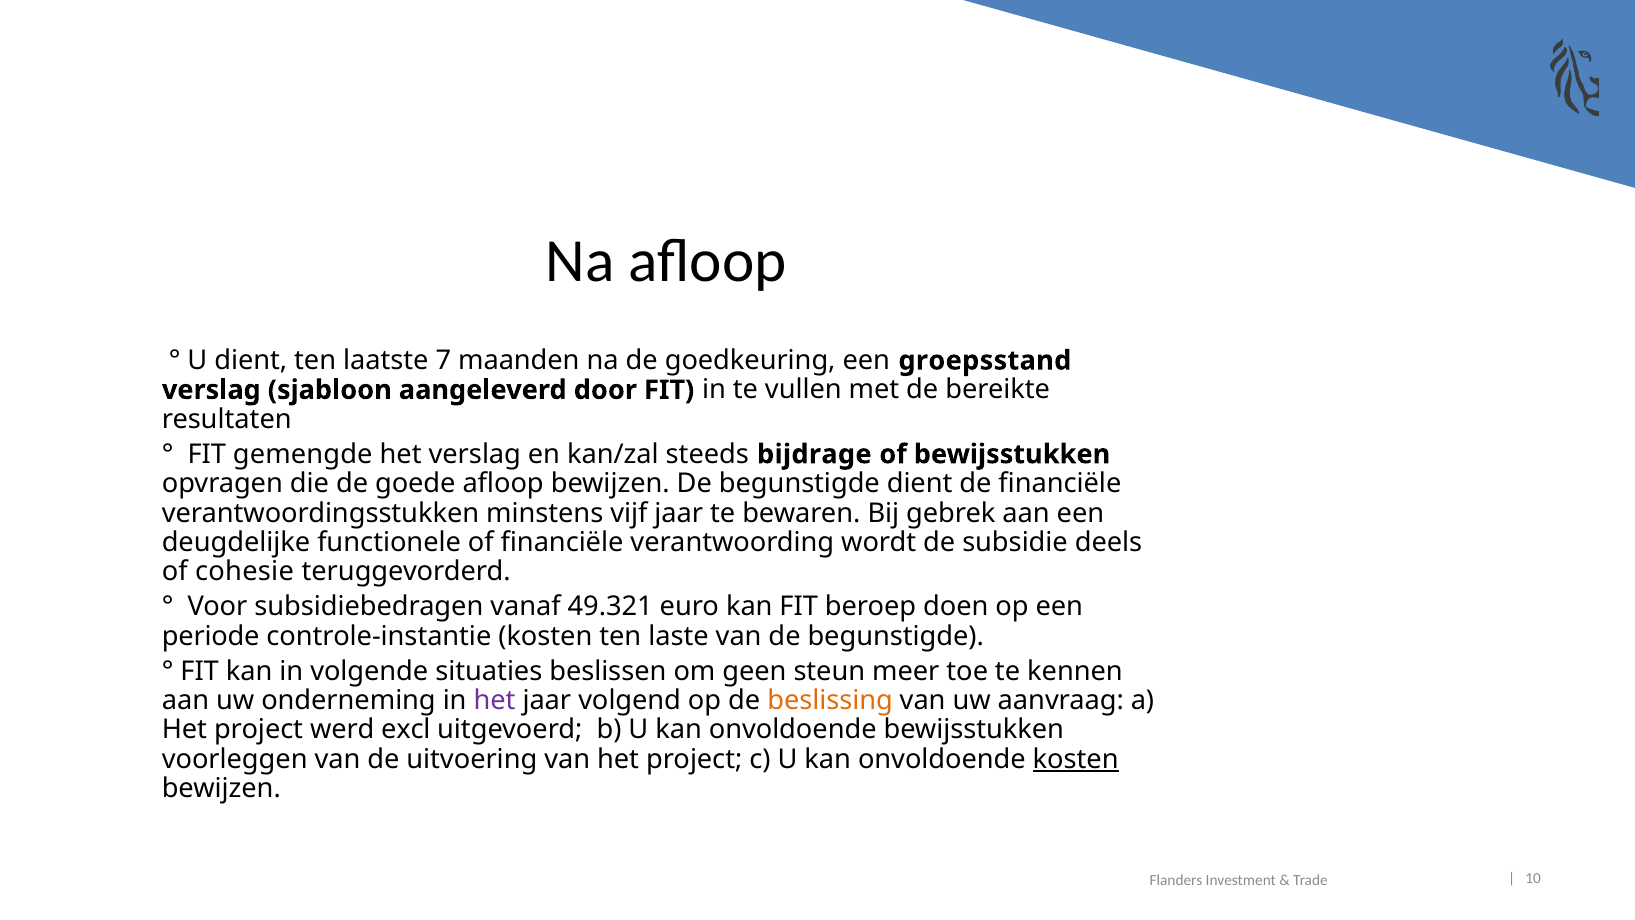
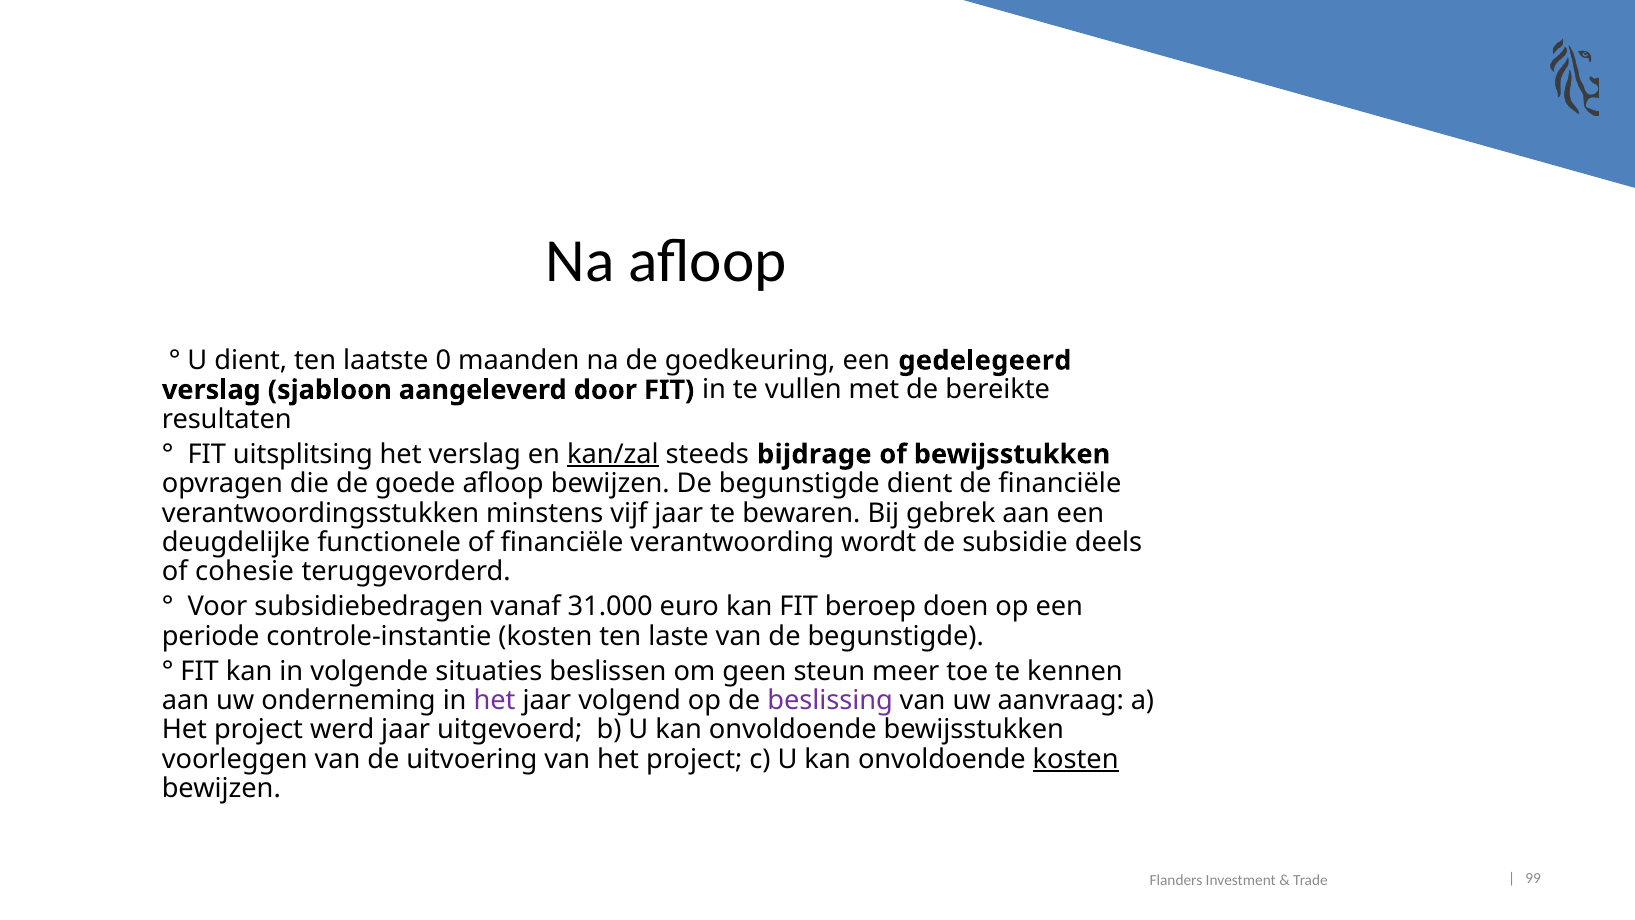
7: 7 -> 0 (443, 360)
groepsstand: groepsstand -> gedelegeerd (985, 360)
gemengde: gemengde -> uitsplitsing (303, 454)
kan/zal underline: none -> present (613, 454)
49.321: 49.321 -> 31.000 (610, 607)
beslissing colour: orange -> purple (830, 700)
werd excl: excl -> jaar (406, 730)
10: 10 -> 99 (1533, 878)
